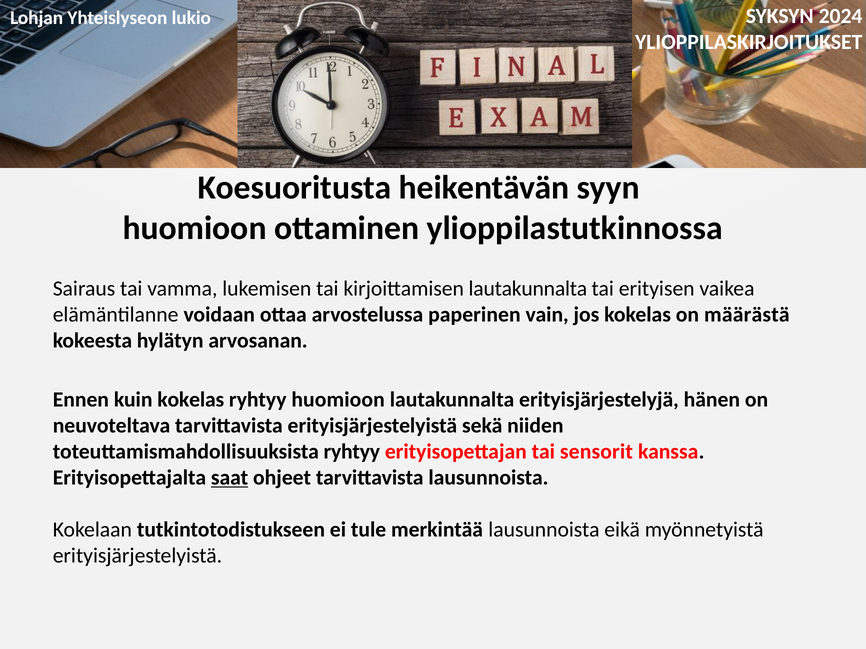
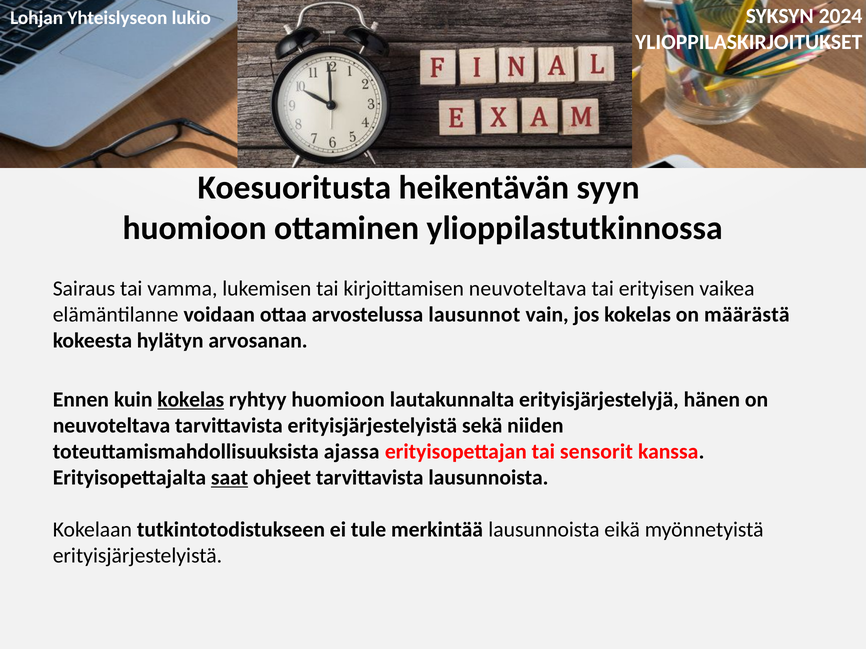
kirjoittamisen lautakunnalta: lautakunnalta -> neuvoteltava (528, 289)
paperinen: paperinen -> lausunnot (474, 315)
kokelas underline: none -> present (191, 400)
toteuttamismahdollisuuksista ryhtyy: ryhtyy -> ajassa (352, 452)
